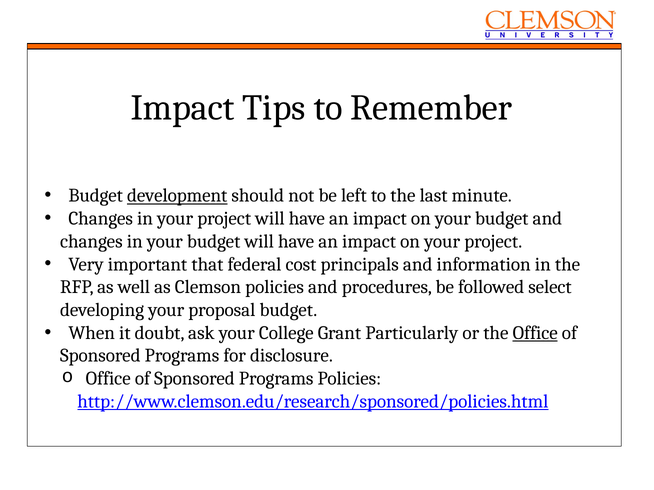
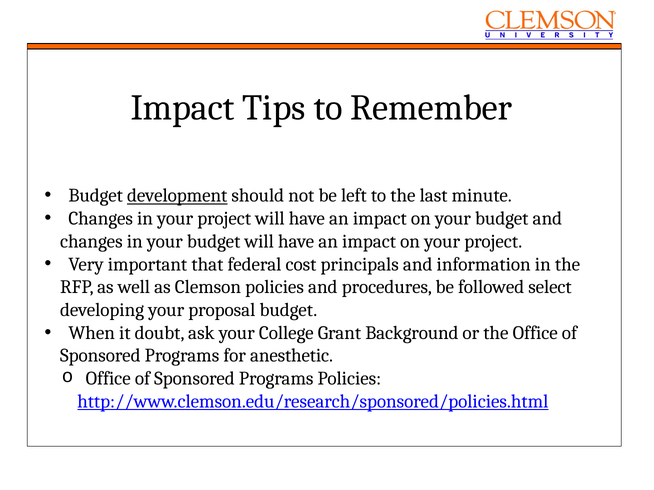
Particularly: Particularly -> Background (412, 333)
Office underline: present -> none (535, 333)
disclosure: disclosure -> anesthetic (291, 356)
